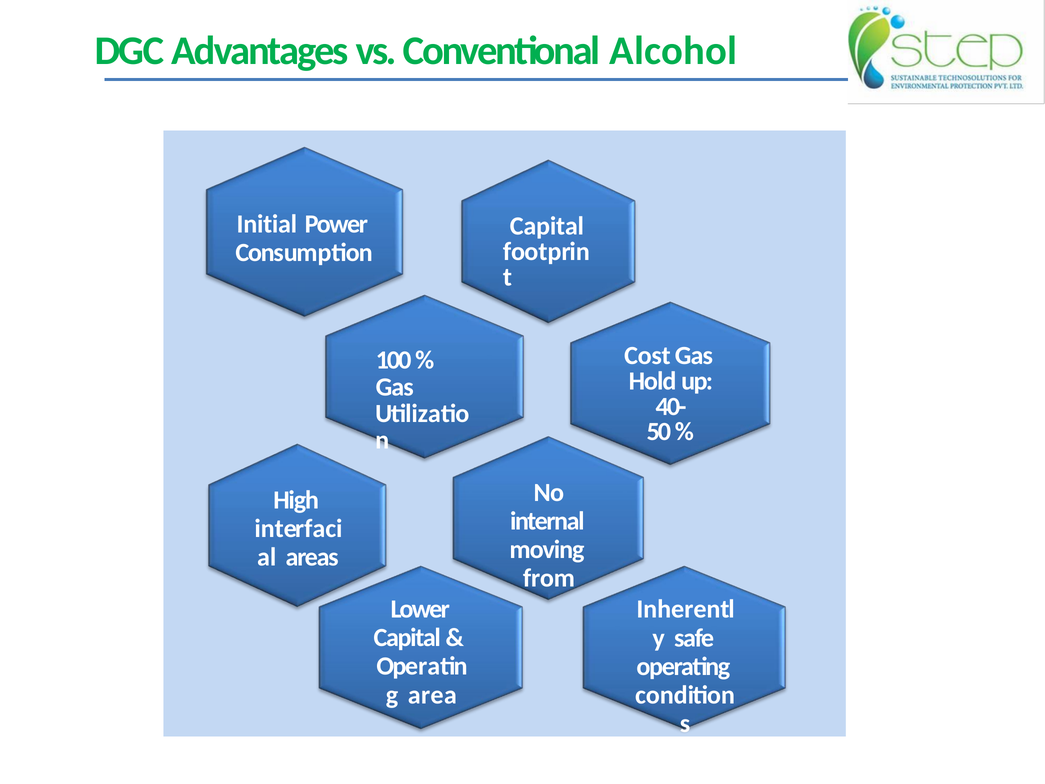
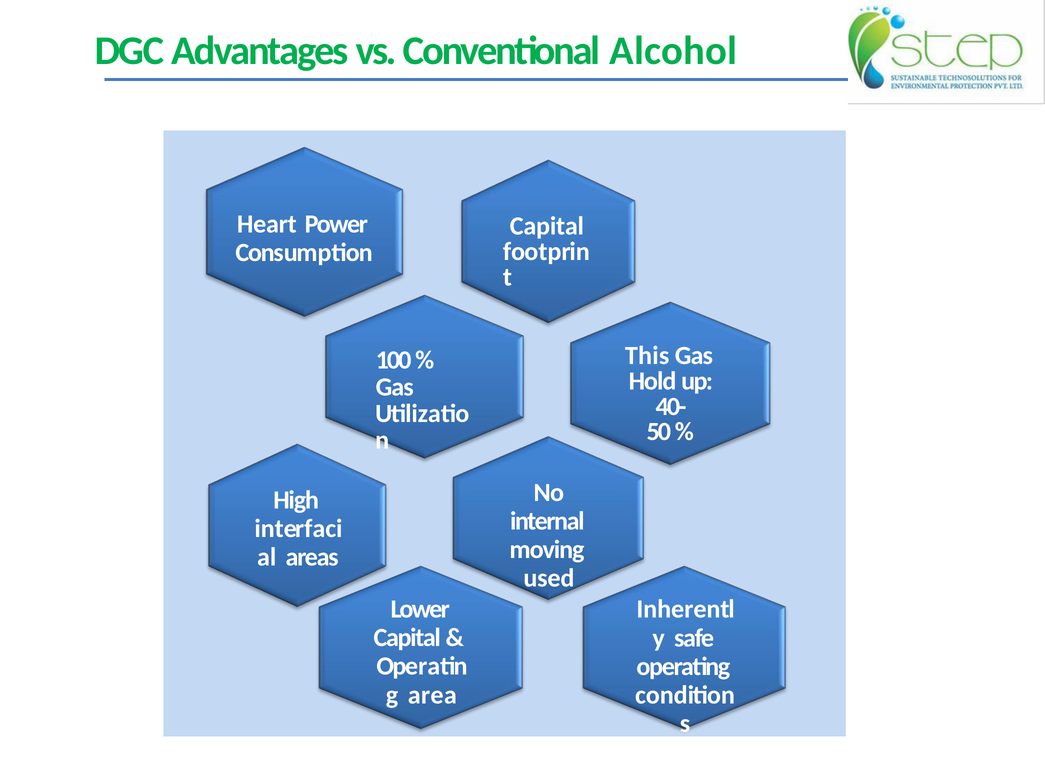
Initial: Initial -> Heart (267, 224)
Cost: Cost -> This (647, 356)
from: from -> used (549, 578)
